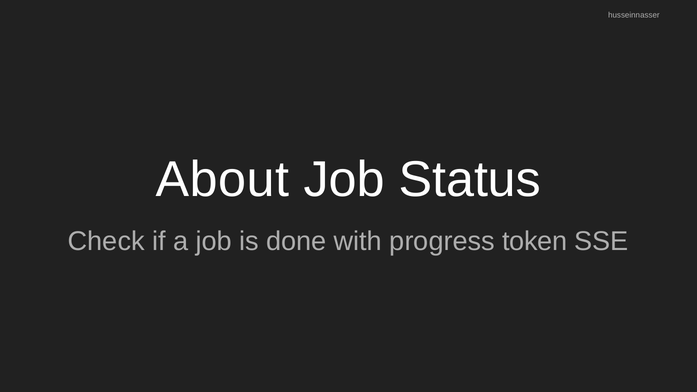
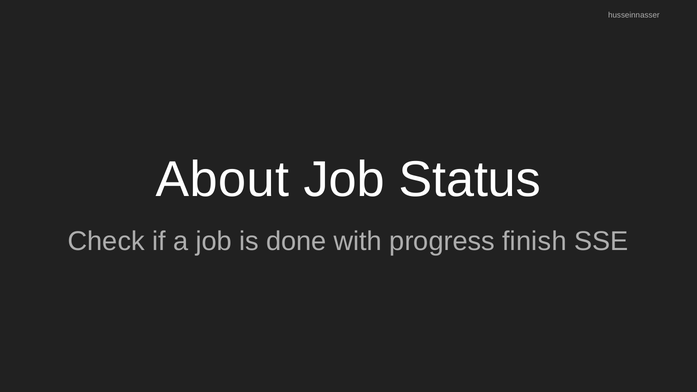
token: token -> finish (534, 241)
